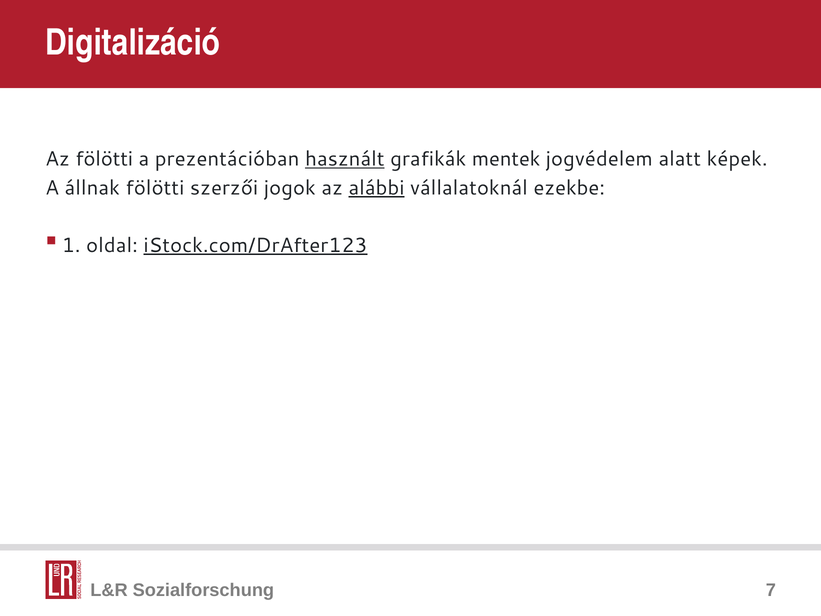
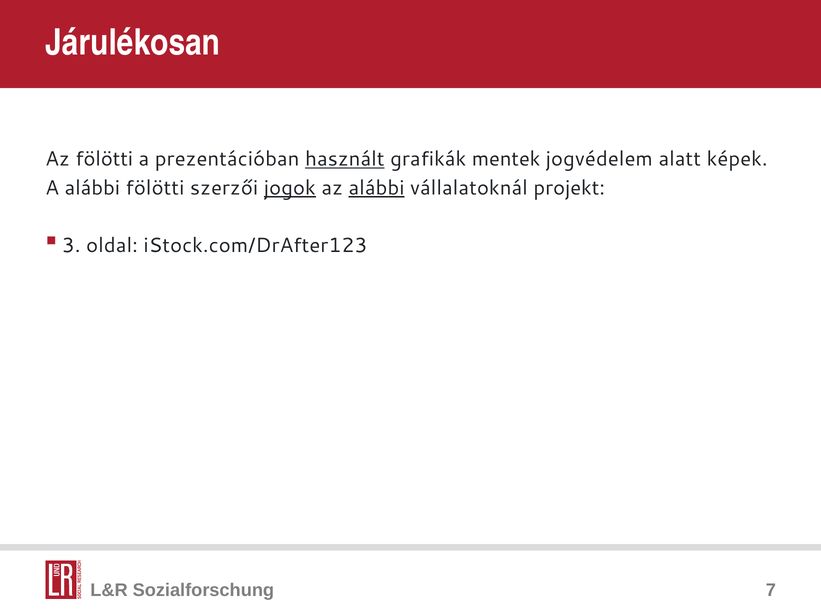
Digitalizáció: Digitalizáció -> Járulékosan (133, 42)
A állnak: állnak -> alábbi (92, 188)
jogok underline: none -> present (290, 188)
ezekbe: ezekbe -> projekt (569, 188)
1: 1 -> 3 (71, 245)
iStock.com/DrAfter123 underline: present -> none (255, 245)
